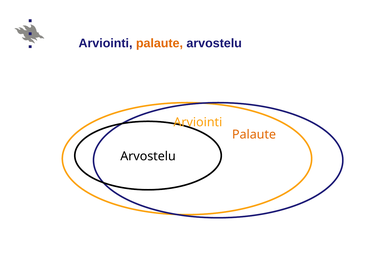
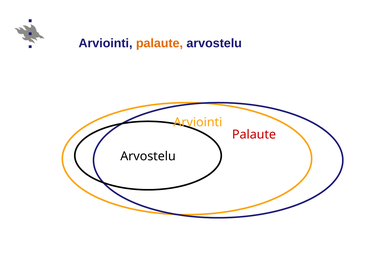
Palaute colour: orange -> red (254, 135)
